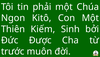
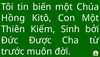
phải: phải -> biến (42, 7)
Ngon: Ngon -> Hồng (13, 18)
